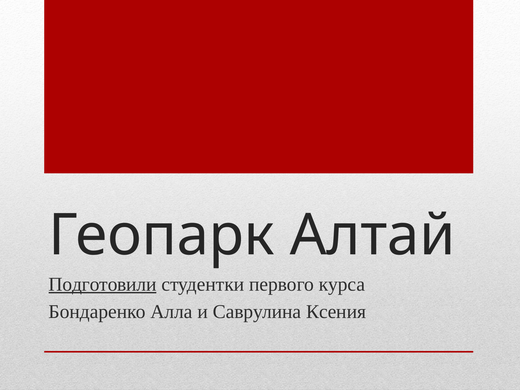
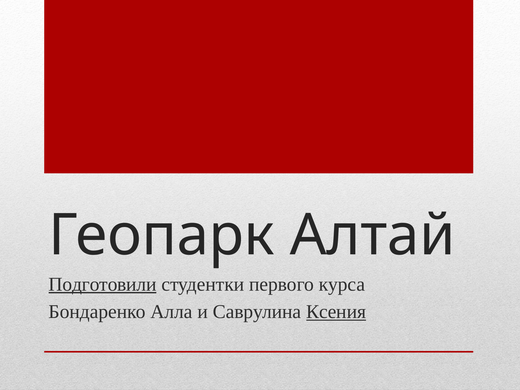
Ксения underline: none -> present (336, 312)
